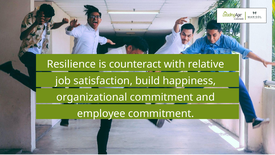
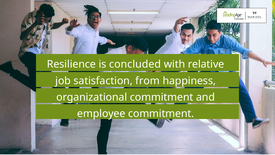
counteract: counteract -> concluded (135, 64)
build: build -> from (148, 81)
